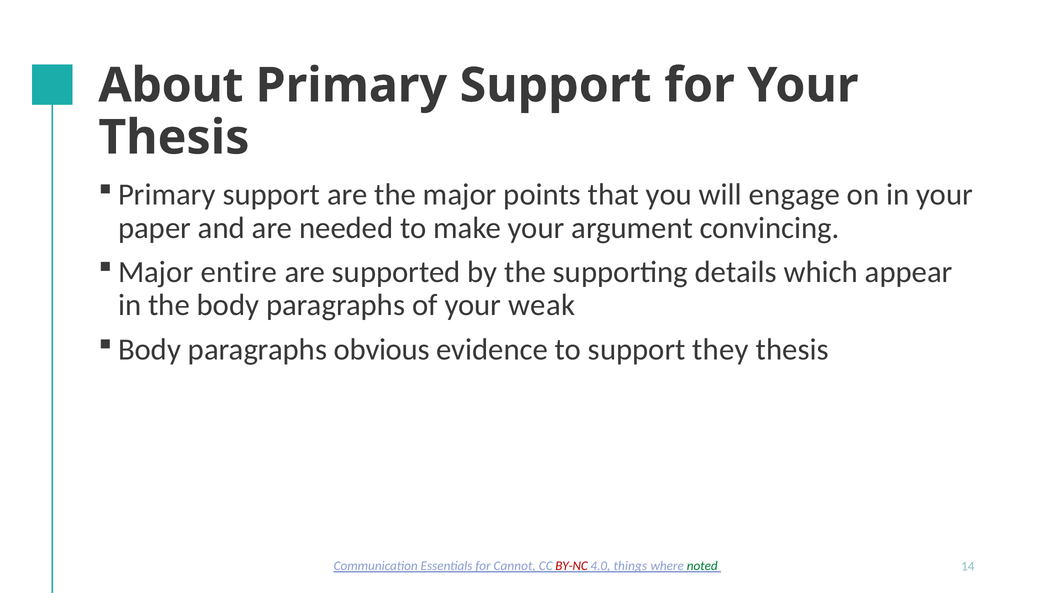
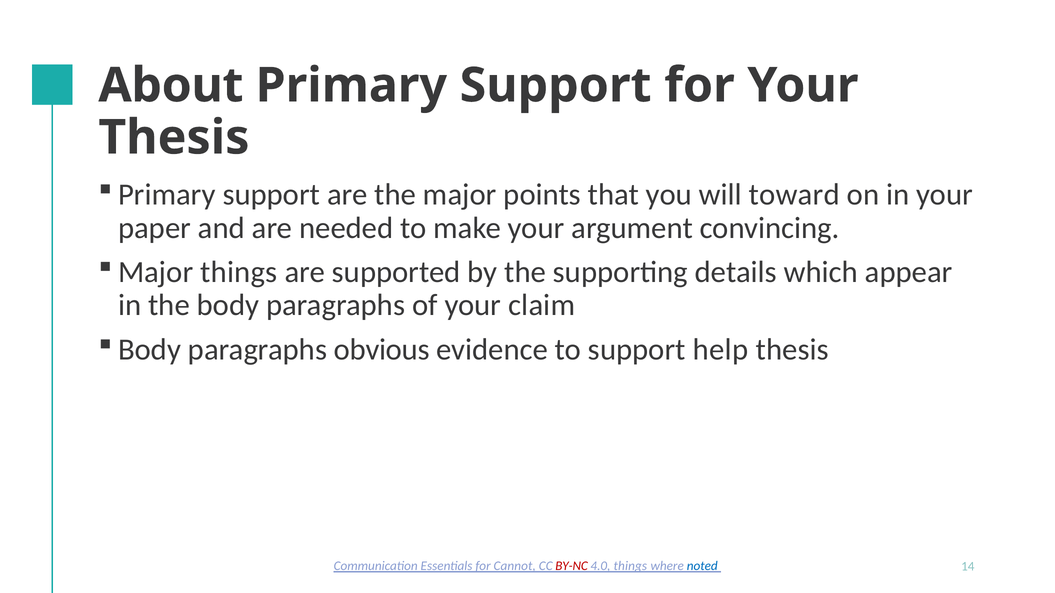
engage: engage -> toward (794, 195)
Major entire: entire -> things (239, 272)
weak: weak -> claim (542, 305)
they: they -> help (721, 350)
noted colour: green -> blue (702, 566)
